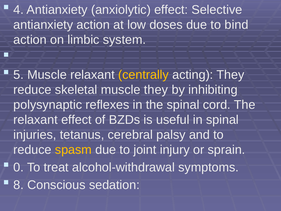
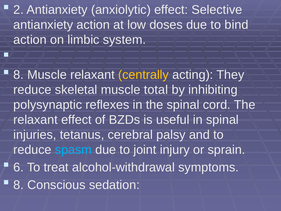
4: 4 -> 2 (19, 10)
5: 5 -> 8 (19, 75)
muscle they: they -> total (156, 90)
spasm colour: yellow -> light blue (73, 150)
0: 0 -> 6 (19, 167)
